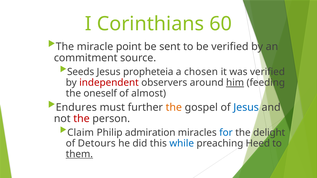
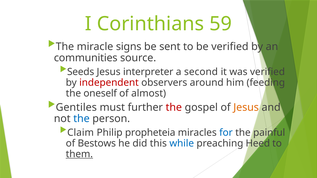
60: 60 -> 59 (221, 24)
point: point -> signs (129, 47)
commitment: commitment -> communities (86, 58)
propheteia: propheteia -> interpreter (148, 72)
chosen: chosen -> second (201, 72)
him underline: present -> none (235, 83)
Endures: Endures -> Gentiles (76, 108)
the colour: orange -> red (174, 108)
Jesus colour: blue -> orange (246, 108)
the colour: red -> blue (82, 119)
admiration: admiration -> propheteia (150, 133)
delight: delight -> painful (269, 133)
Detours: Detours -> Bestows (97, 144)
